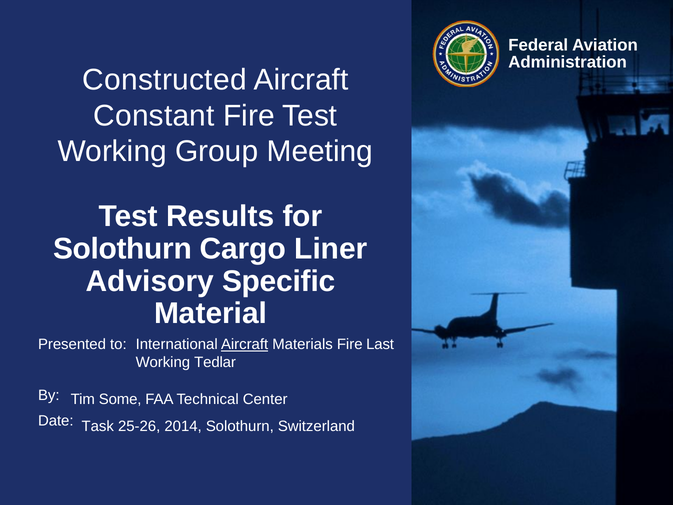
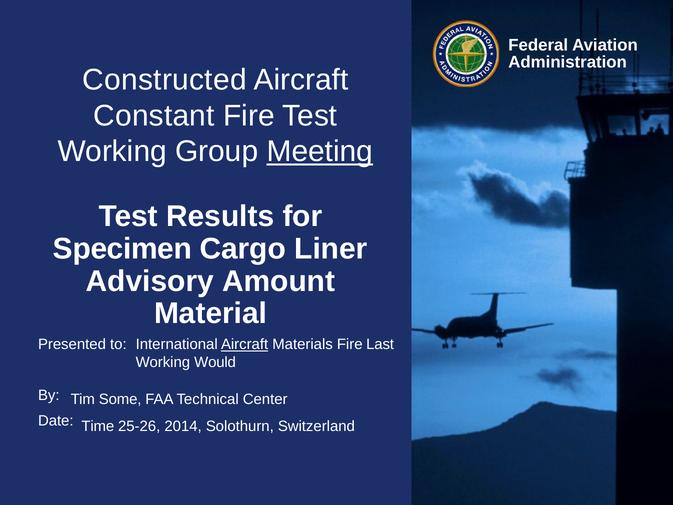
Meeting underline: none -> present (320, 152)
Solothurn: Solothurn -> Specimen (123, 249)
Specific: Specific -> Amount (279, 281)
Tedlar: Tedlar -> Would (215, 362)
Task: Task -> Time (98, 426)
